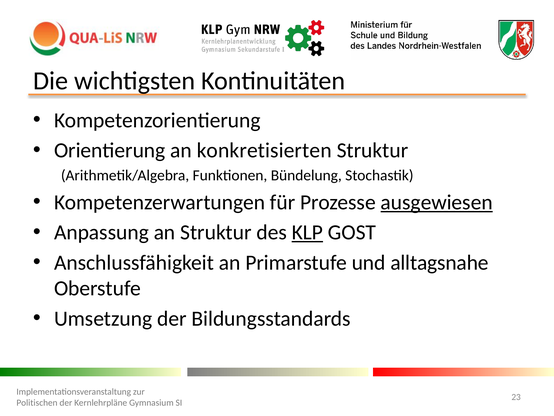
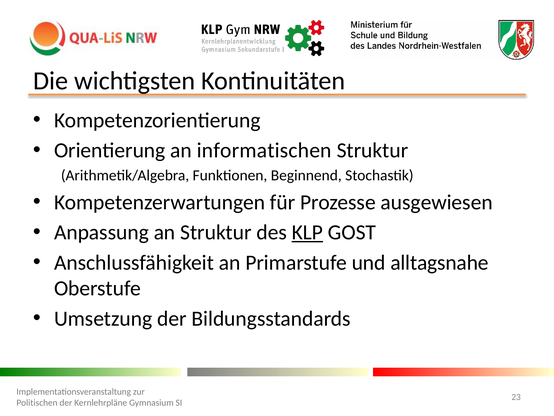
konkretisierten: konkretisierten -> informatischen (264, 150)
Bündelung: Bündelung -> Beginnend (306, 175)
ausgewiesen underline: present -> none (437, 202)
